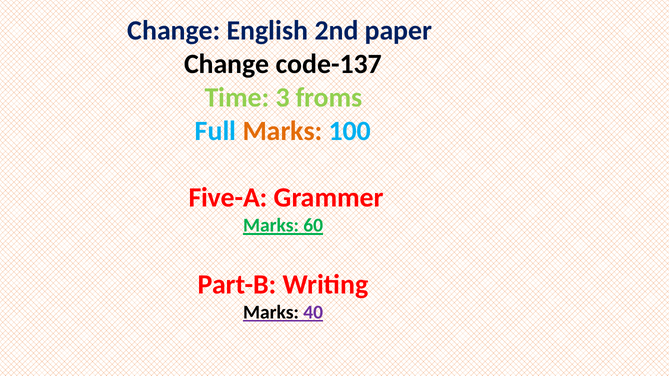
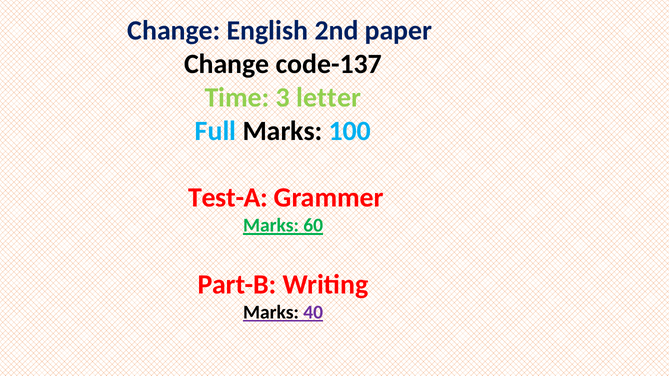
froms: froms -> letter (329, 98)
Marks colour: orange -> black (283, 131)
Five-A: Five-A -> Test-A (228, 198)
